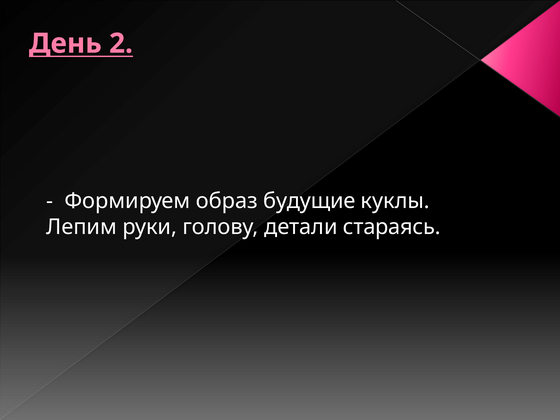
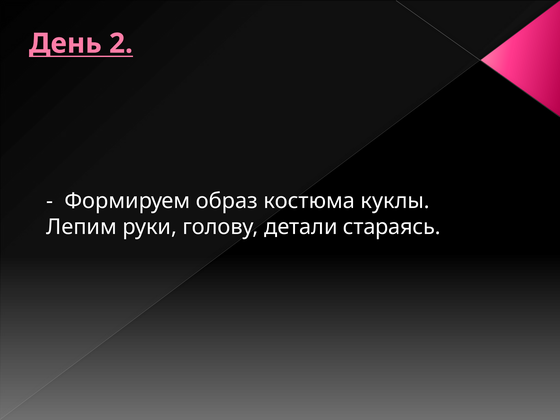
будущие: будущие -> костюма (309, 201)
